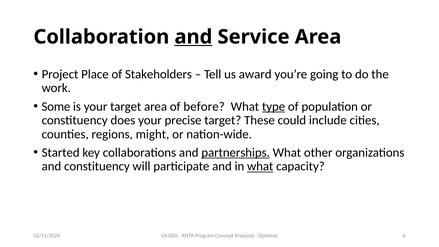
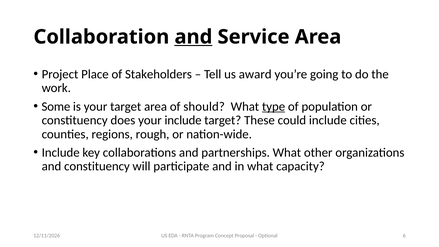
before: before -> should (204, 106)
your precise: precise -> include (183, 120)
might: might -> rough (153, 134)
Started: Started -> Include (61, 153)
partnerships underline: present -> none (236, 153)
what underline: present -> none (260, 166)
